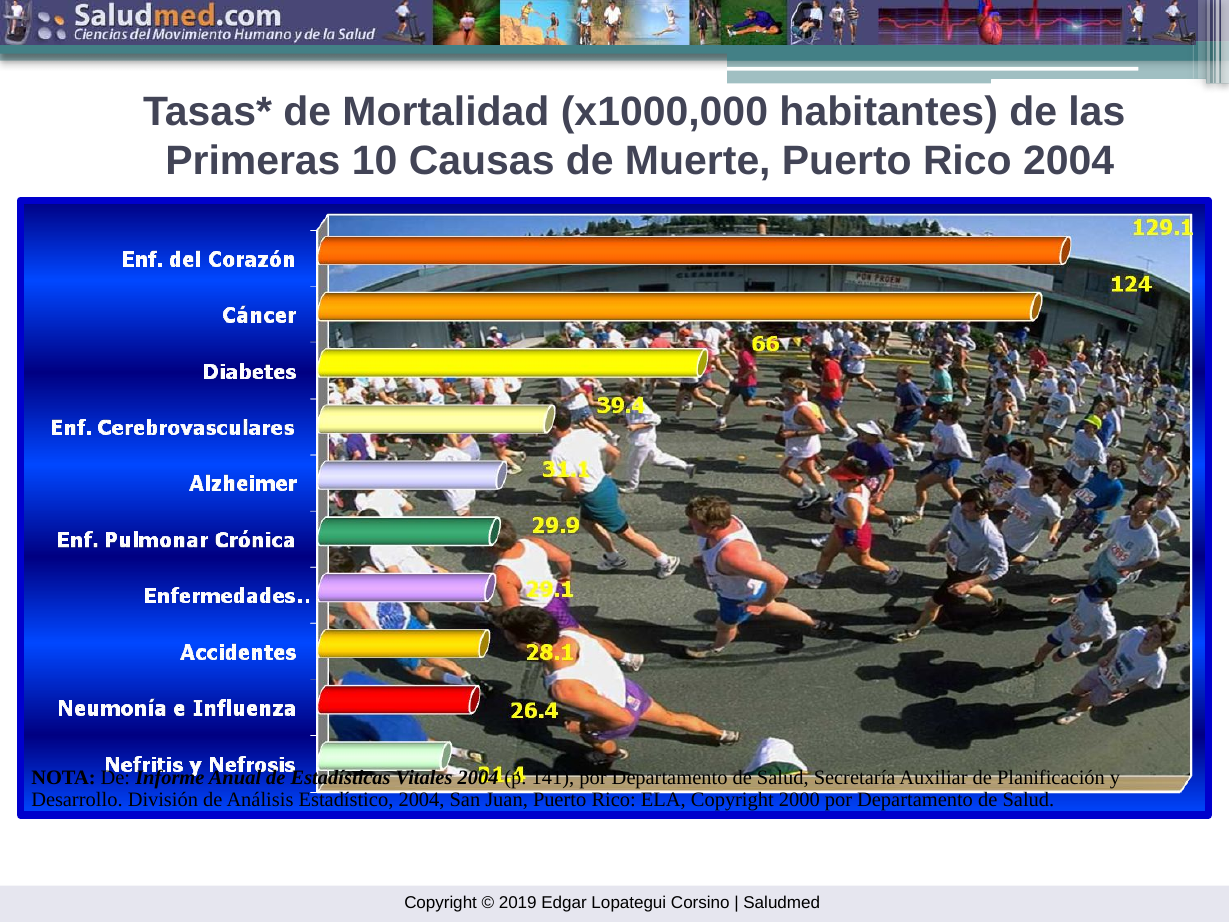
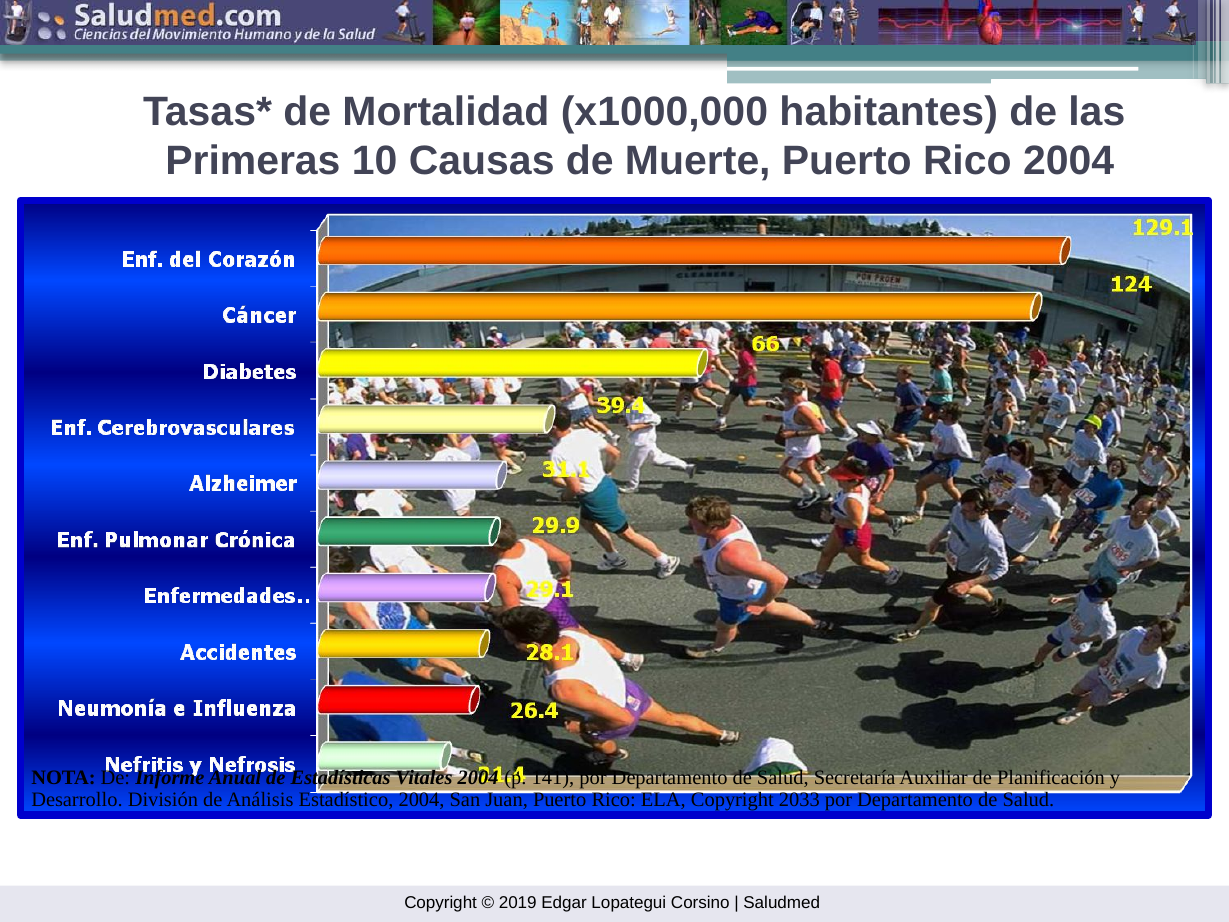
2000: 2000 -> 2033 (799, 800)
